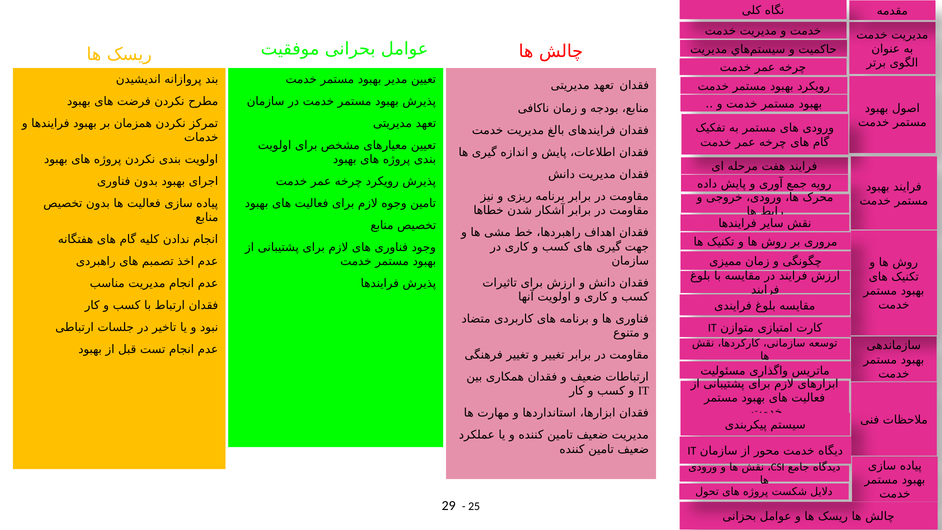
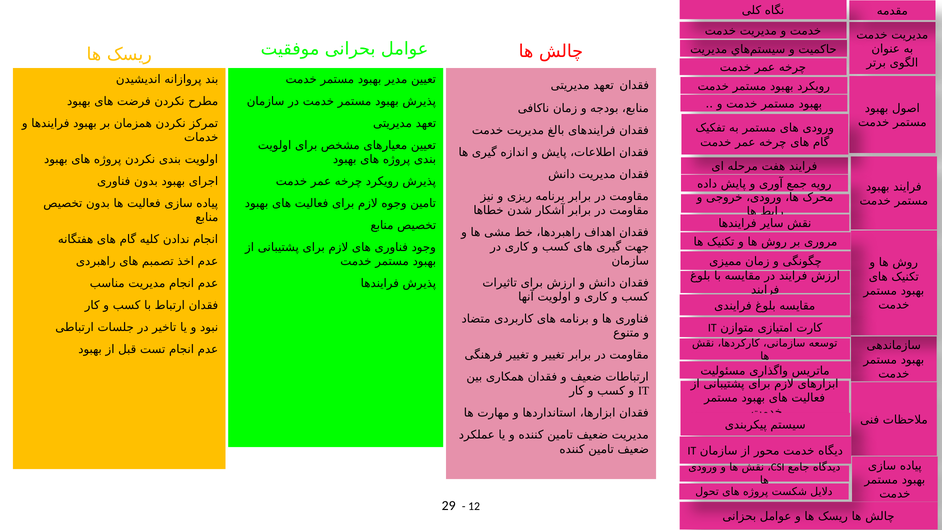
25: 25 -> 12 (474, 506)
